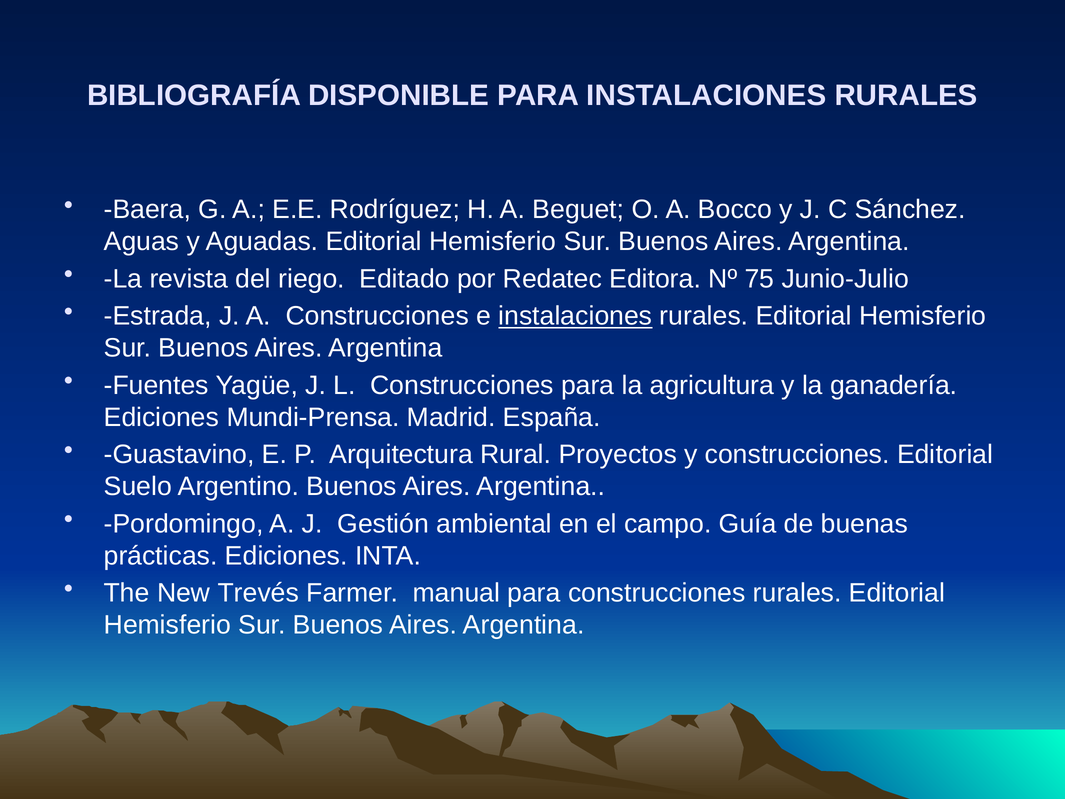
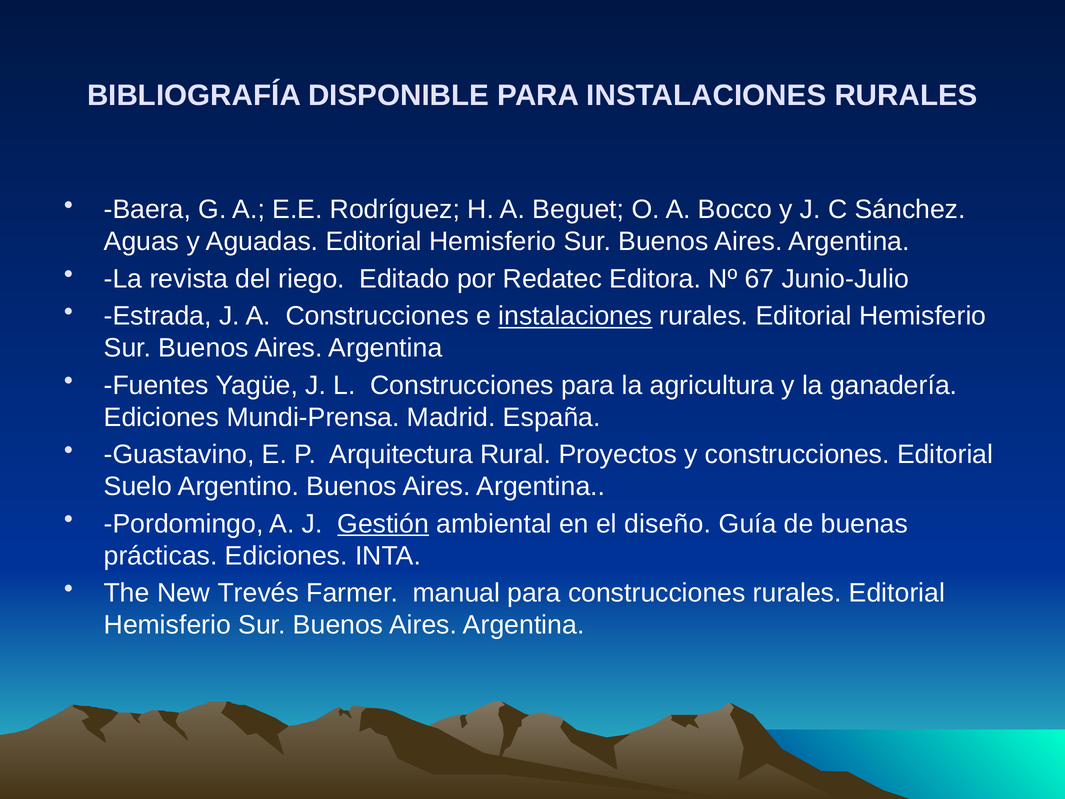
75: 75 -> 67 (760, 279)
Gestión underline: none -> present (383, 524)
campo: campo -> diseño (668, 524)
